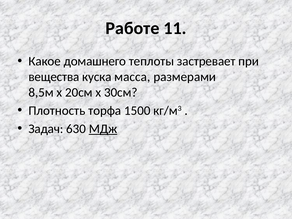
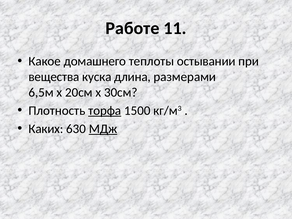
застревает: застревает -> остывании (206, 61)
масса: масса -> длина (132, 77)
8,5м: 8,5м -> 6,5м (41, 92)
торфа underline: none -> present (105, 111)
Задач: Задач -> Каких (46, 129)
